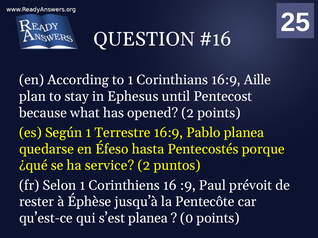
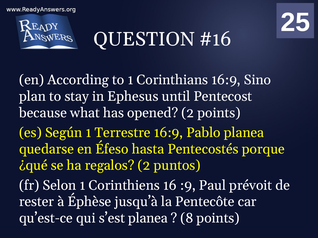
Aille: Aille -> Sino (257, 80)
service: service -> regalos (110, 166)
0: 0 -> 8 (187, 219)
